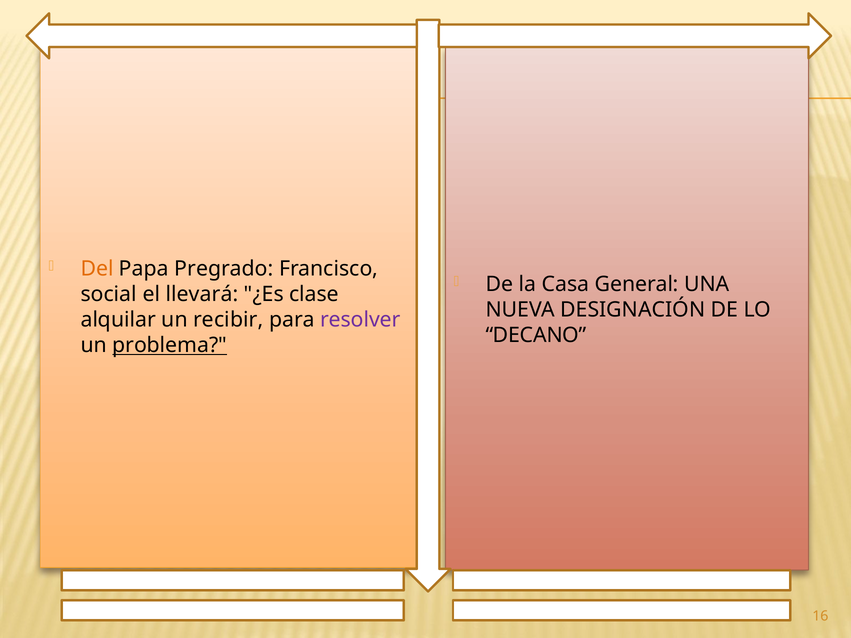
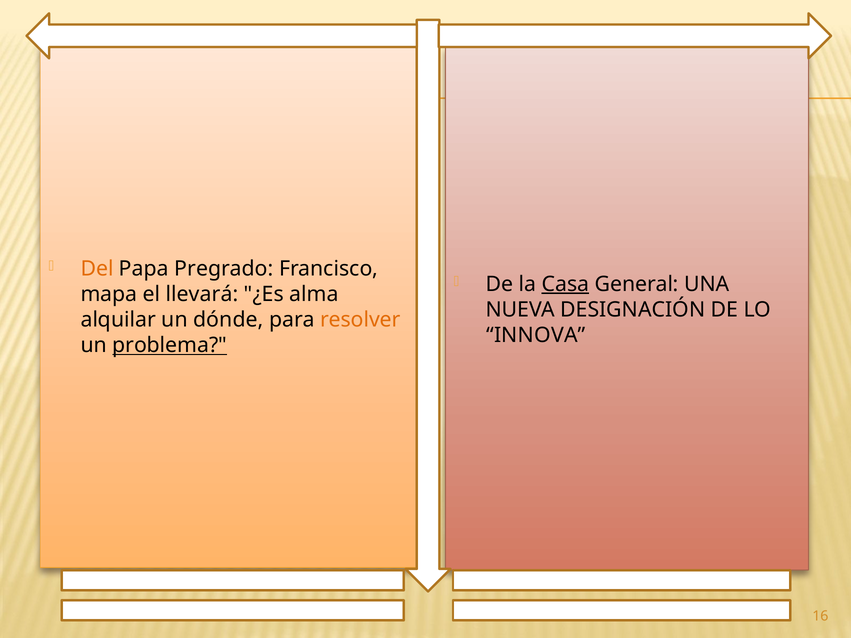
Casa underline: none -> present (565, 284)
social: social -> mapa (109, 295)
clase: clase -> alma (314, 295)
recibir: recibir -> dónde (228, 320)
resolver colour: purple -> orange (360, 320)
DECANO: DECANO -> INNOVA (536, 335)
